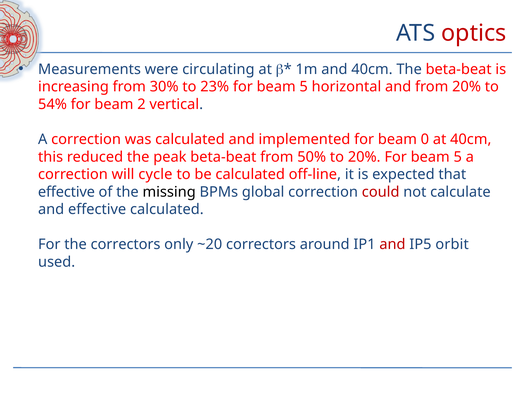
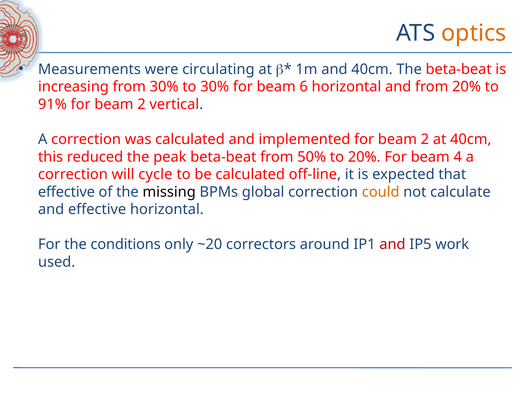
optics colour: red -> orange (474, 33)
to 23%: 23% -> 30% (215, 87)
5: 5 -> 6 (304, 87)
54%: 54% -> 91% (52, 104)
implemented for beam 0: 0 -> 2 (425, 139)
20% For beam 5: 5 -> 4 (458, 157)
could colour: red -> orange (381, 192)
effective calculated: calculated -> horizontal (167, 209)
the correctors: correctors -> conditions (126, 244)
orbit: orbit -> work (452, 244)
